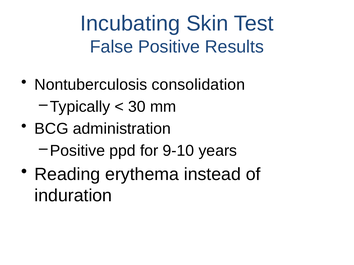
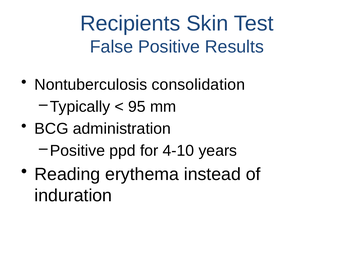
Incubating: Incubating -> Recipients (130, 24)
30: 30 -> 95 (137, 107)
9-10: 9-10 -> 4-10 (178, 151)
